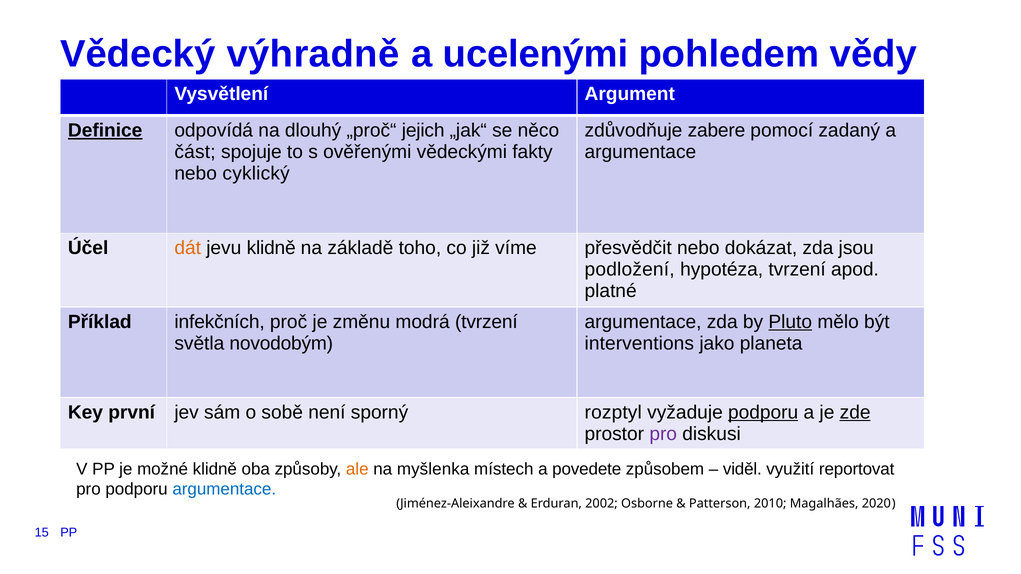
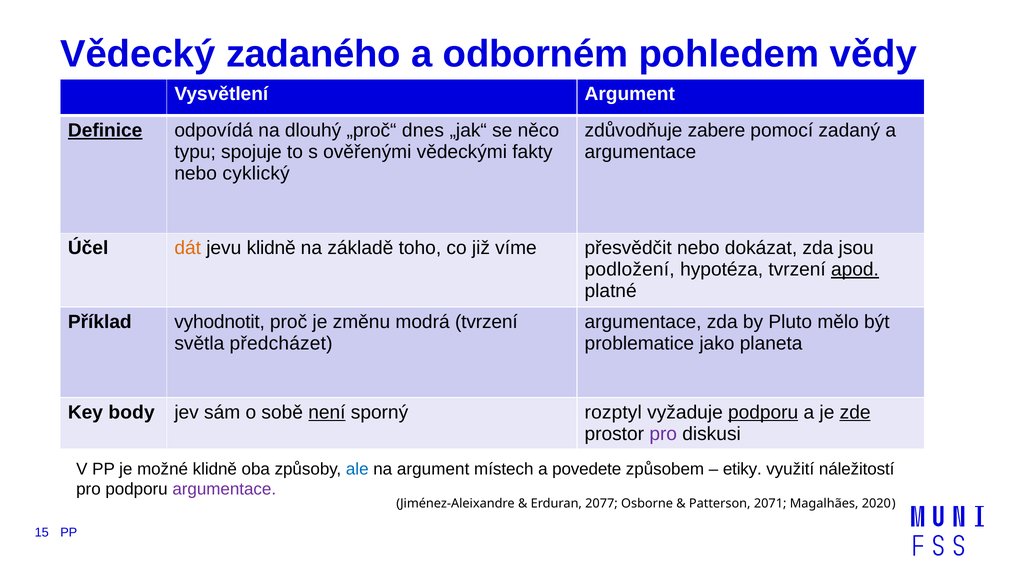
výhradně: výhradně -> zadaného (313, 54)
ucelenými: ucelenými -> odborném (536, 54)
jejich: jejich -> dnes (423, 131)
část: část -> typu (195, 152)
apod underline: none -> present (855, 270)
infekčních: infekčních -> vyhodnotit (220, 322)
Pluto underline: present -> none (790, 322)
novodobým: novodobým -> předcházet (281, 343)
interventions: interventions -> problematice (639, 343)
první: první -> body (132, 412)
není underline: none -> present (327, 412)
ale colour: orange -> blue (357, 469)
na myšlenka: myšlenka -> argument (433, 469)
viděl: viděl -> etiky (742, 469)
reportovat: reportovat -> náležitostí (857, 469)
argumentace colour: blue -> purple (224, 490)
2002: 2002 -> 2077 (601, 504)
2010: 2010 -> 2071 (770, 504)
